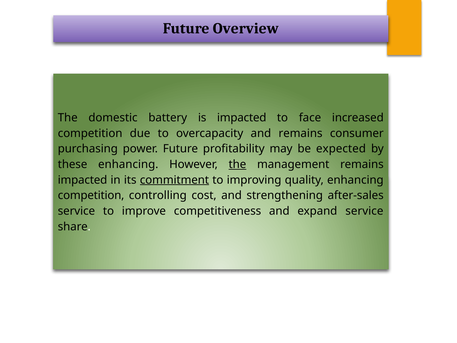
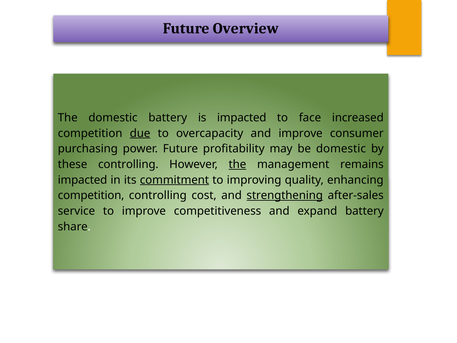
due underline: none -> present (140, 133)
and remains: remains -> improve (301, 133)
be expected: expected -> domestic (341, 149)
these enhancing: enhancing -> controlling (128, 164)
strengthening underline: none -> present (285, 195)
expand service: service -> battery (364, 211)
